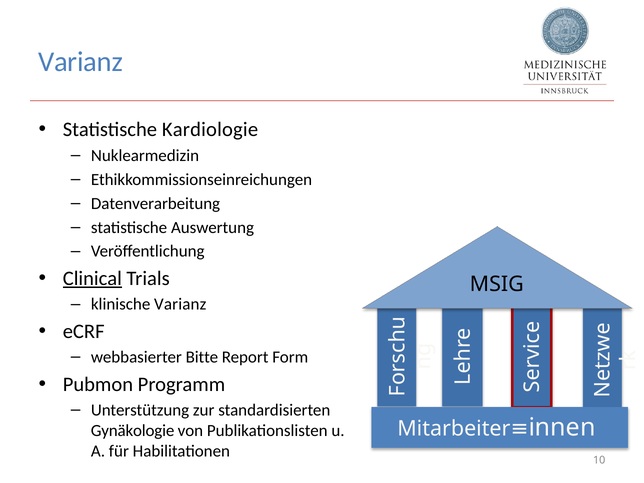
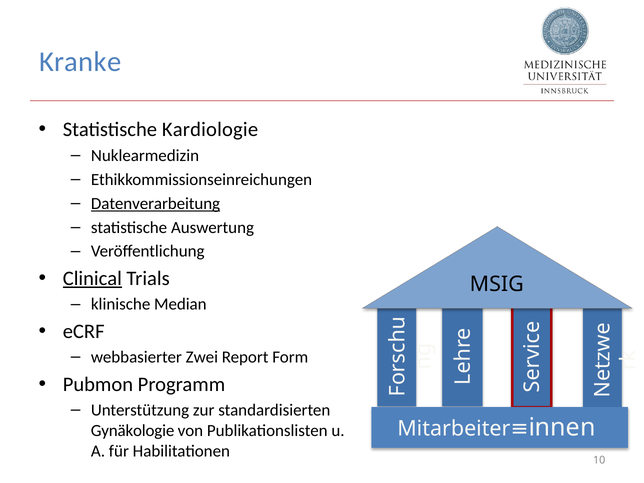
Varianz: Varianz -> Kranke (80, 62)
Datenverarbeitung underline: none -> present (156, 203)
klinische Varianz: Varianz -> Median (180, 304)
Bitte: Bitte -> Zwei (202, 357)
